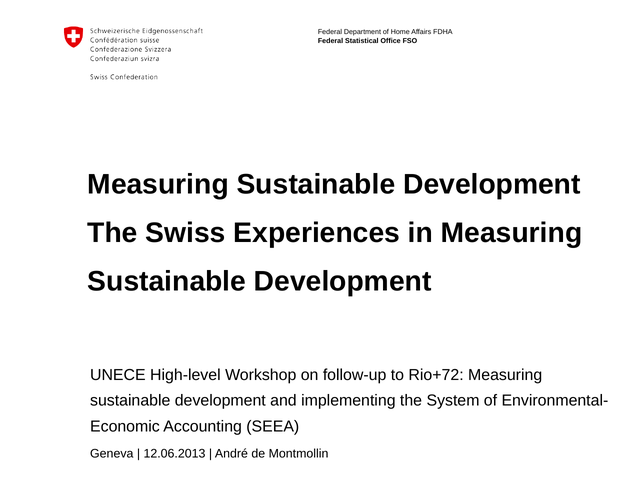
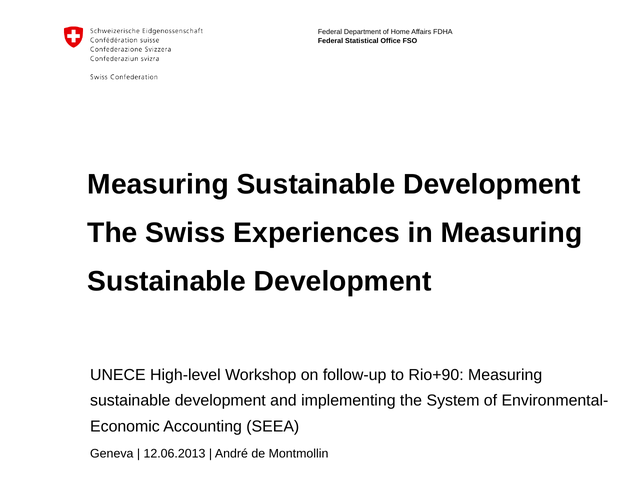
Rio+72: Rio+72 -> Rio+90 (436, 375)
